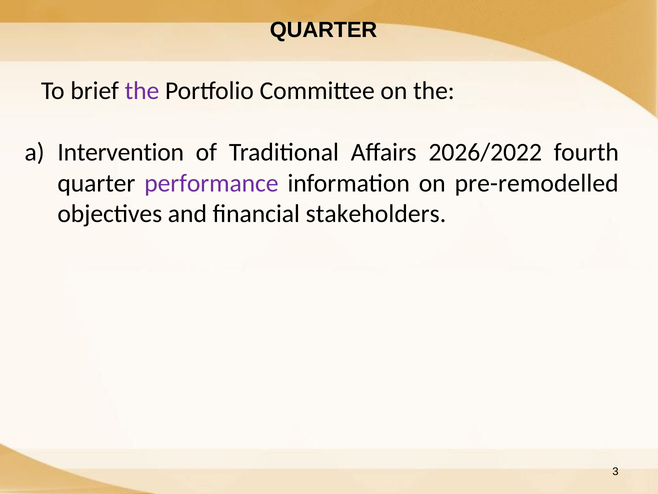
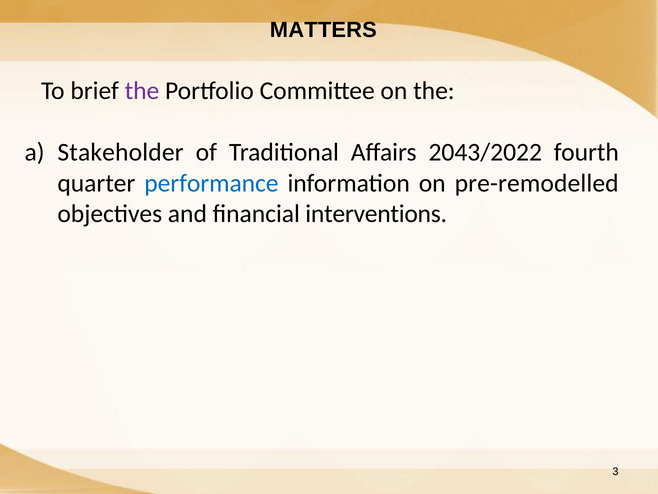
QUARTER: QUARTER -> MATTERS (323, 30)
Intervention: Intervention -> Stakeholder (121, 152)
2026/2022: 2026/2022 -> 2043/2022 (485, 152)
performance colour: purple -> blue (211, 183)
stakeholders: stakeholders -> interventions (376, 214)
